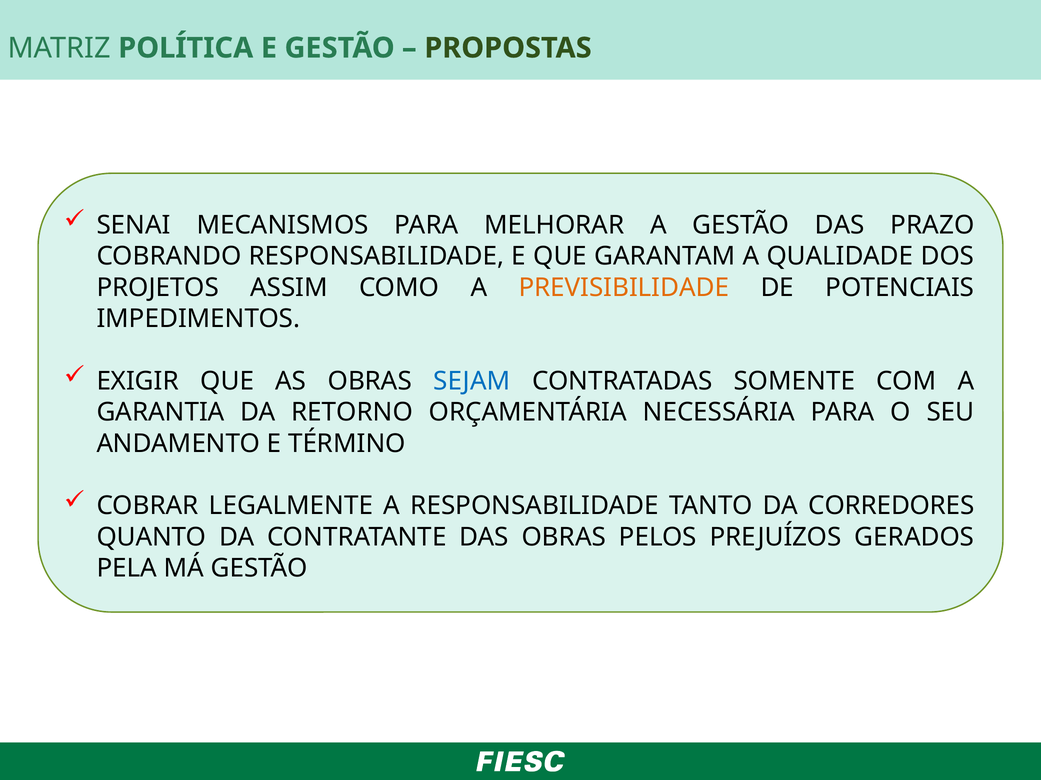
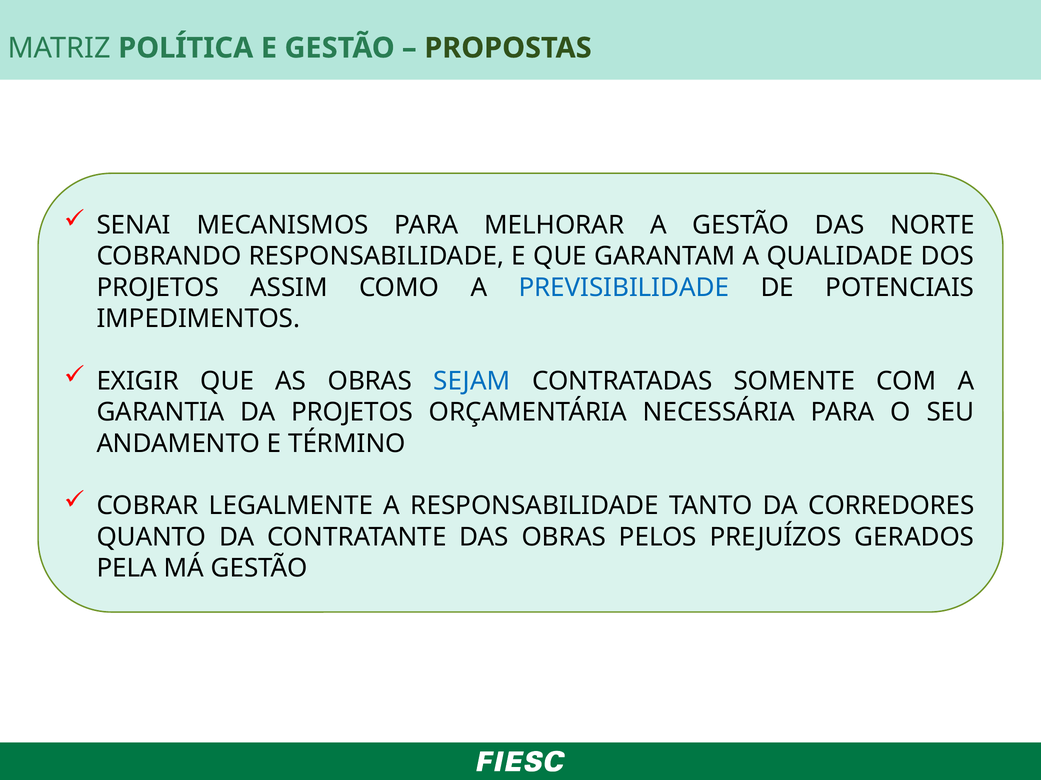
PRAZO: PRAZO -> NORTE (932, 225)
PREVISIBILIDADE colour: orange -> blue (624, 288)
DA RETORNO: RETORNO -> PROJETOS (352, 413)
